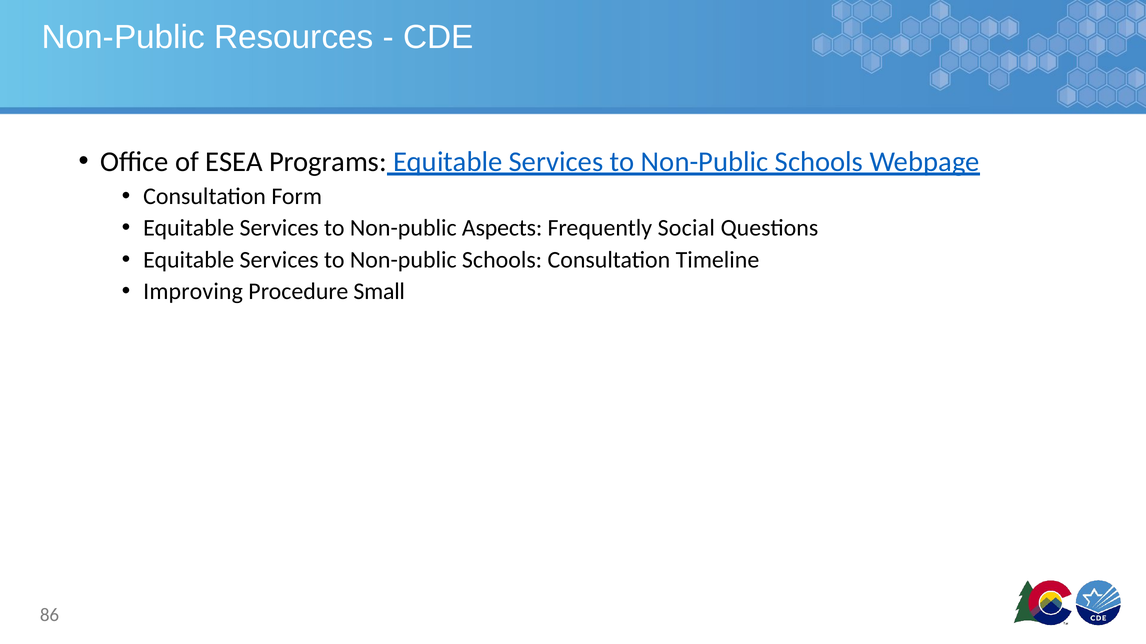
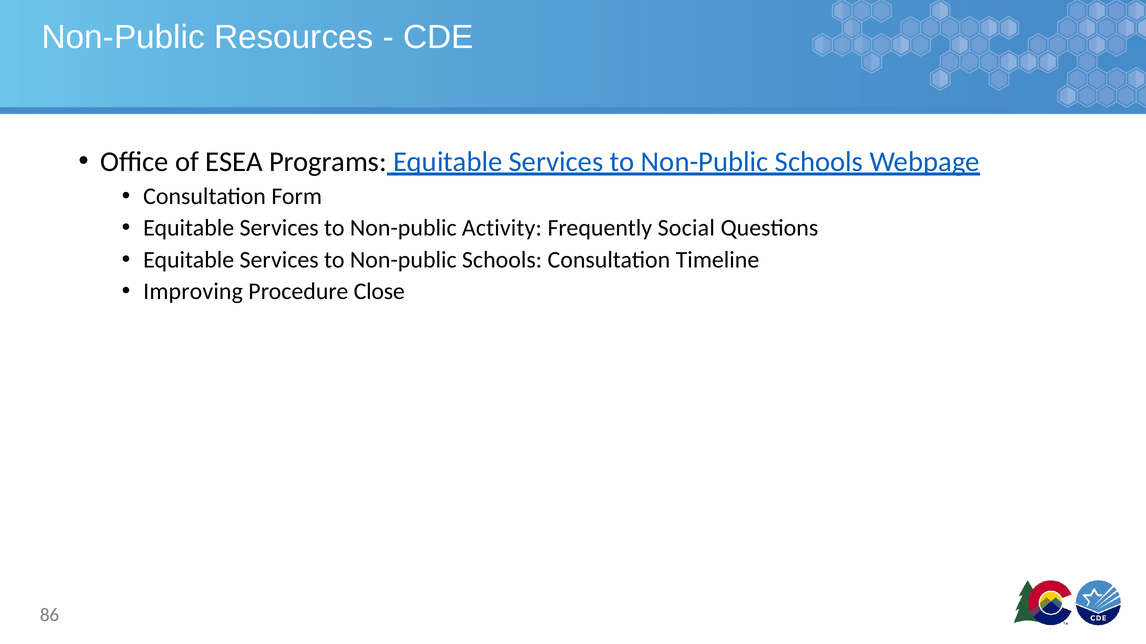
Aspects: Aspects -> Activity (502, 228)
Small: Small -> Close (379, 292)
